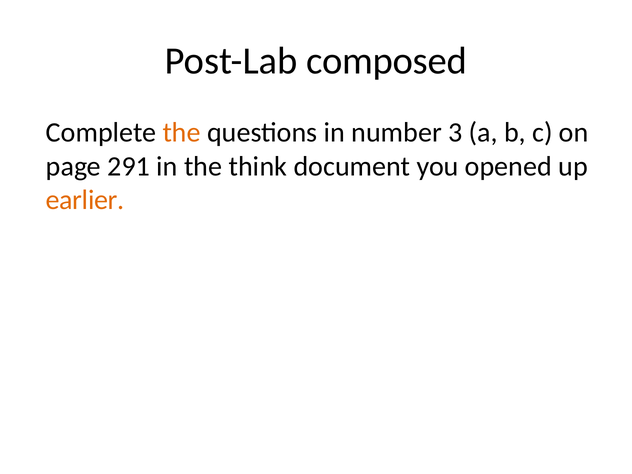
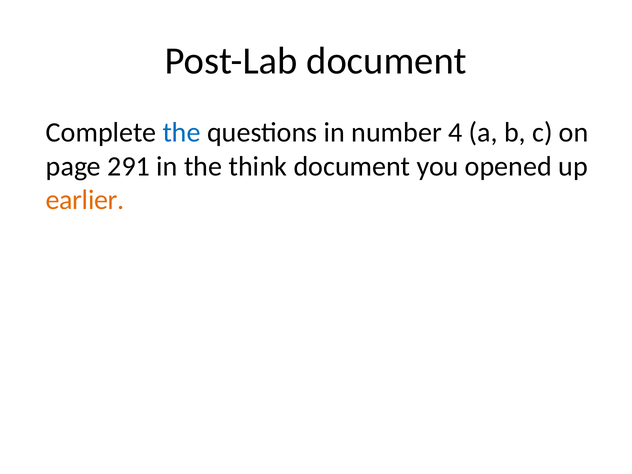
Post-Lab composed: composed -> document (387, 61)
the colour: orange -> blue (182, 133)
3: 3 -> 4 (455, 133)
